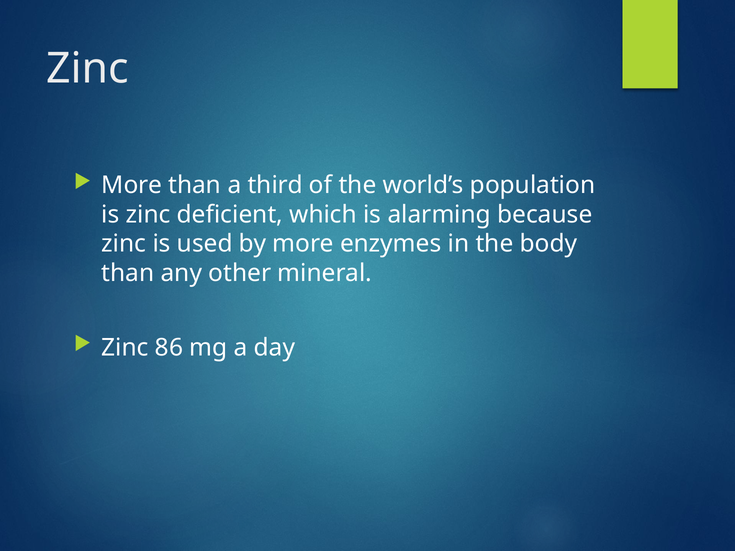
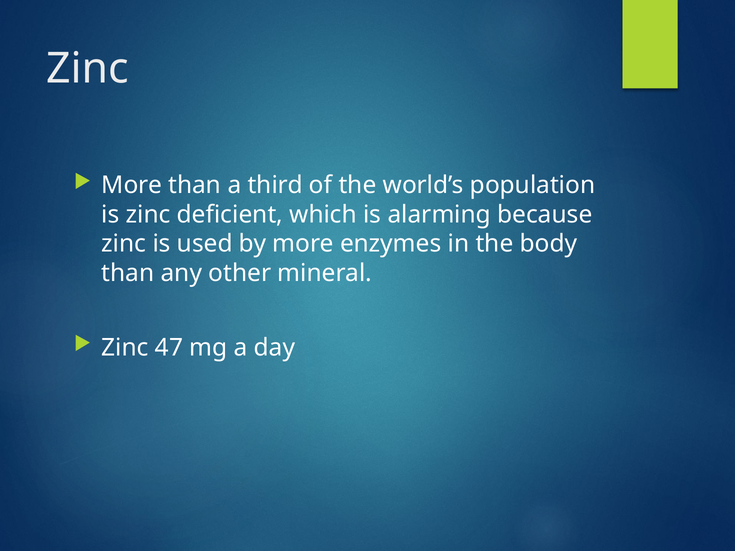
86: 86 -> 47 (169, 348)
